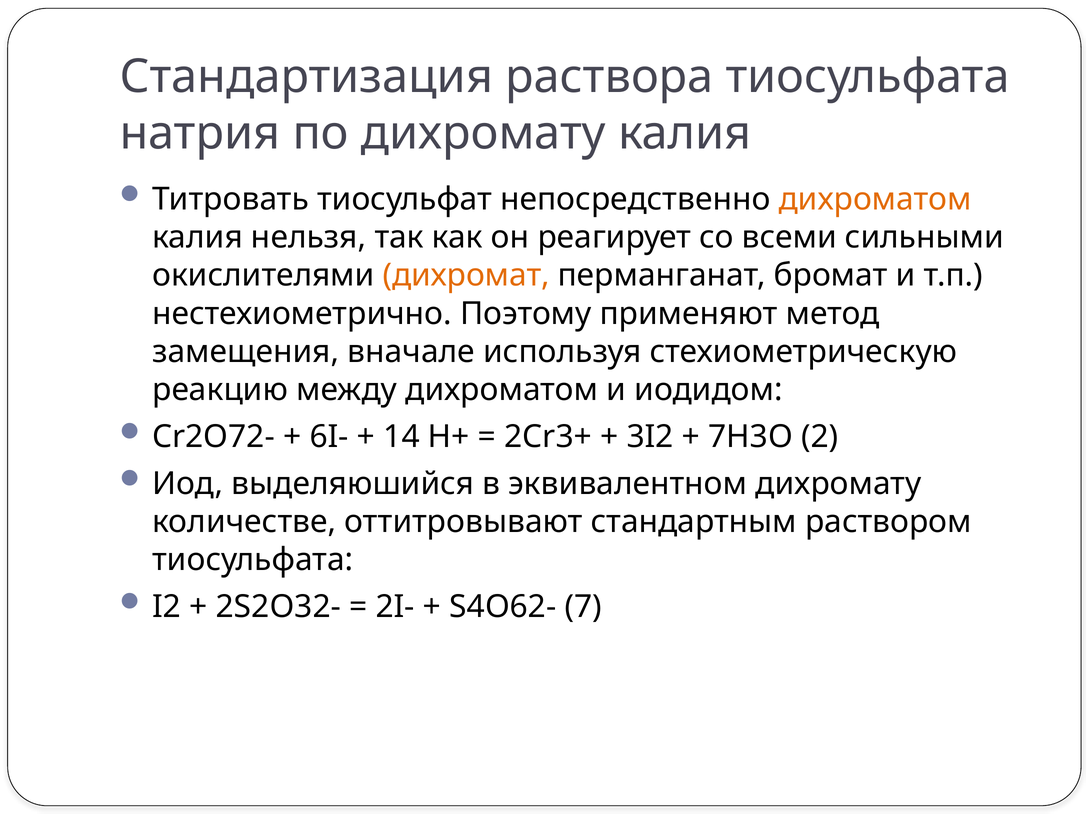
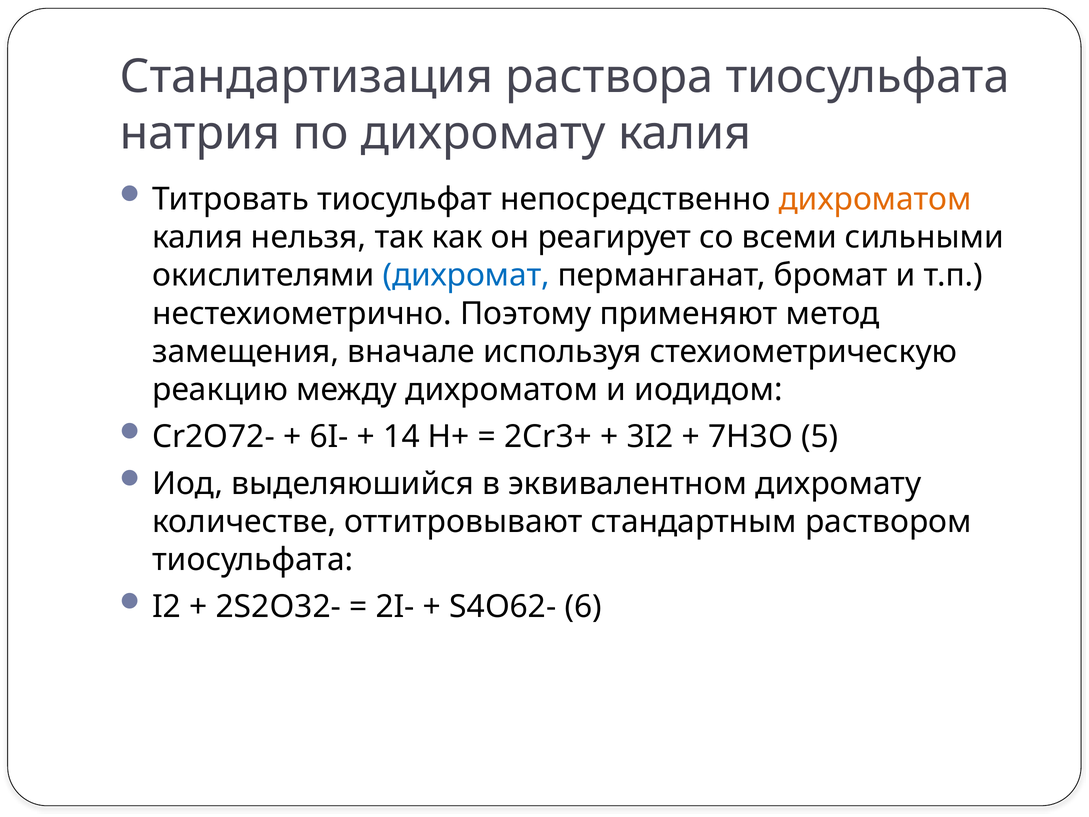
дихромат colour: orange -> blue (466, 275)
2: 2 -> 5 (820, 437)
7: 7 -> 6 (583, 607)
